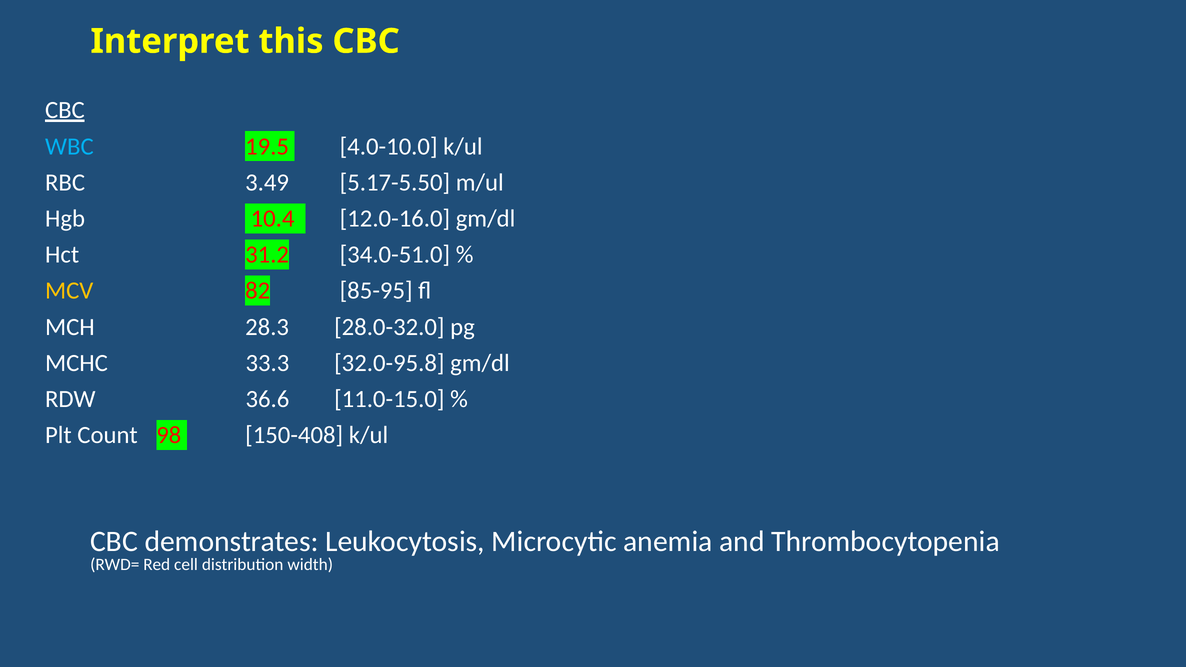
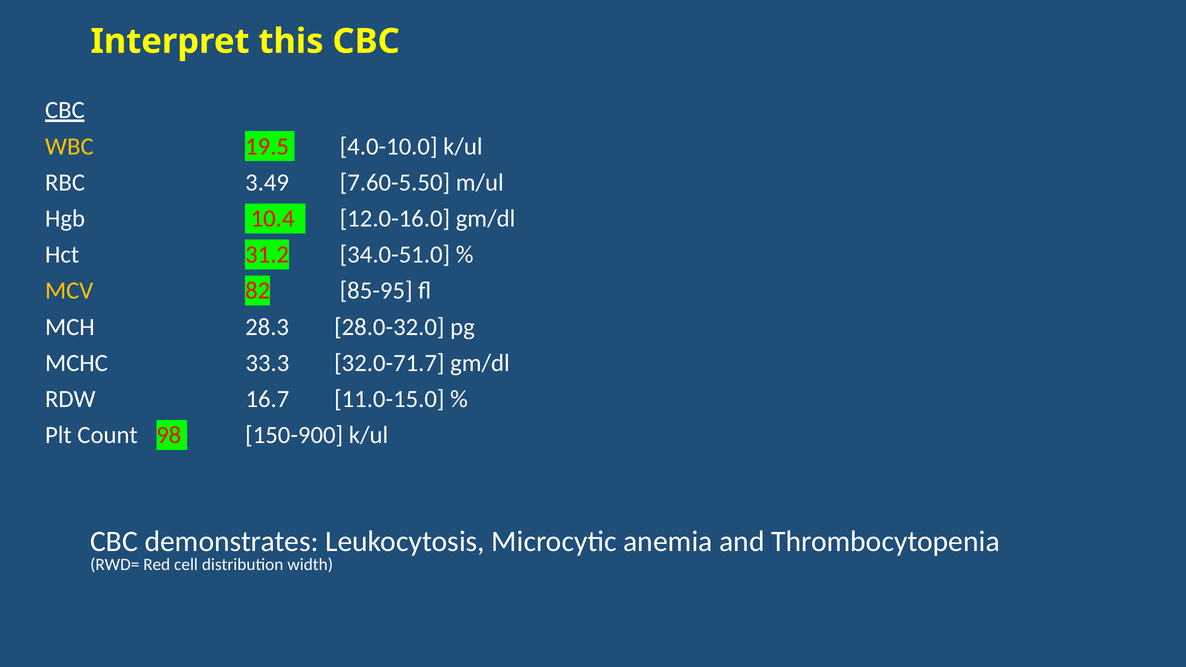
WBC colour: light blue -> yellow (69, 146)
5.17-5.50: 5.17-5.50 -> 7.60-5.50 (395, 182)
32.0-95.8: 32.0-95.8 -> 32.0-71.7 (389, 363)
36.6: 36.6 -> 16.7 (267, 399)
150-408: 150-408 -> 150-900 (294, 435)
